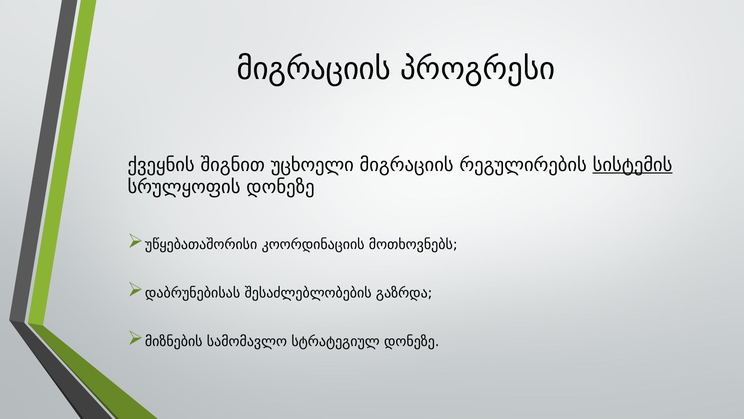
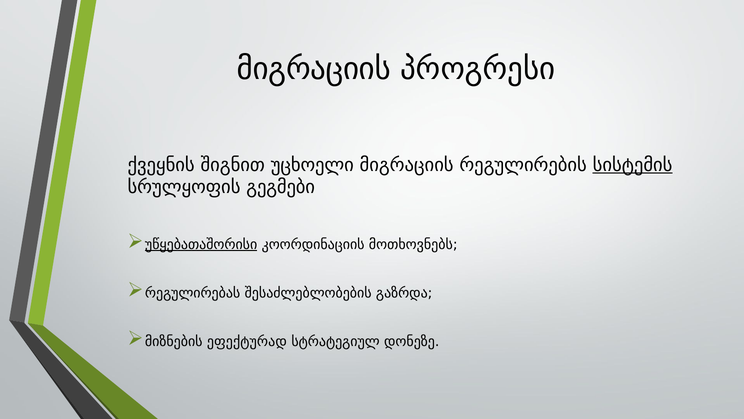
სრულყოფის დონეზე: დონეზე -> გეგმები (281, 187)
უწყებათაშორისი underline: none -> present (201, 244)
დაბრუნებისას: დაბრუნებისას -> რეგულირებას (193, 293)
სამომავლო: სამომავლო -> ეფექტურად (247, 341)
